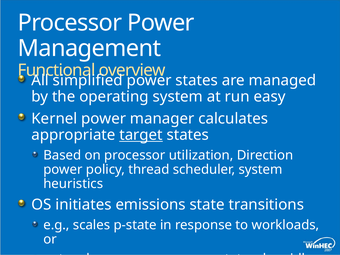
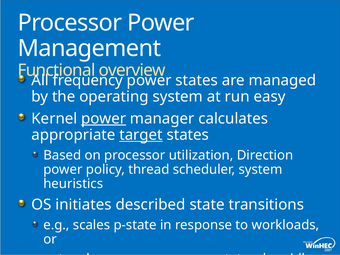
simplified: simplified -> frequency (88, 80)
power underline: none -> present (104, 119)
emissions: emissions -> described (151, 205)
